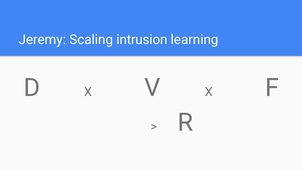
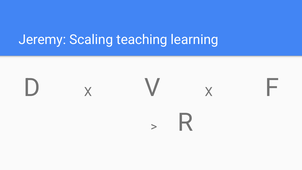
intrusion: intrusion -> teaching (142, 40)
